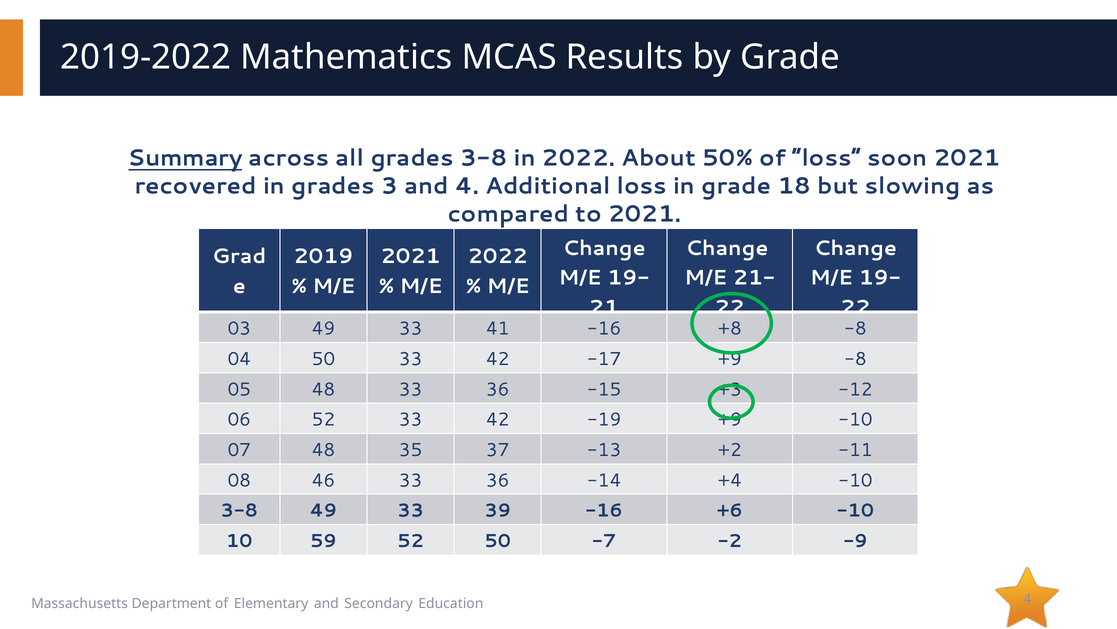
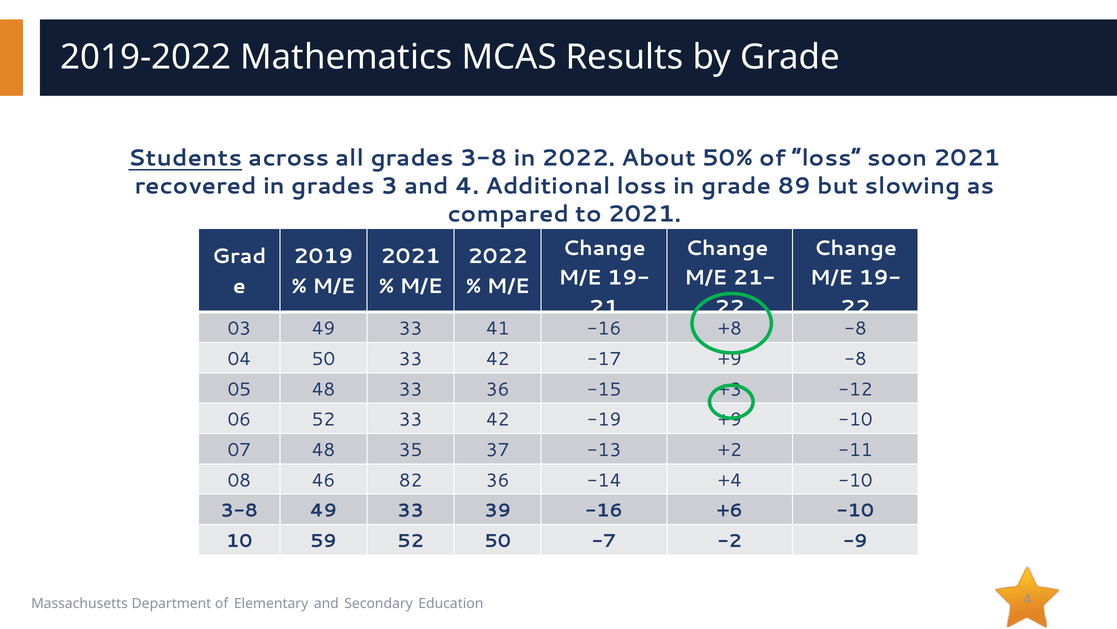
Summary: Summary -> Students (185, 158)
18: 18 -> 89 (794, 186)
46 33: 33 -> 82 (411, 480)
